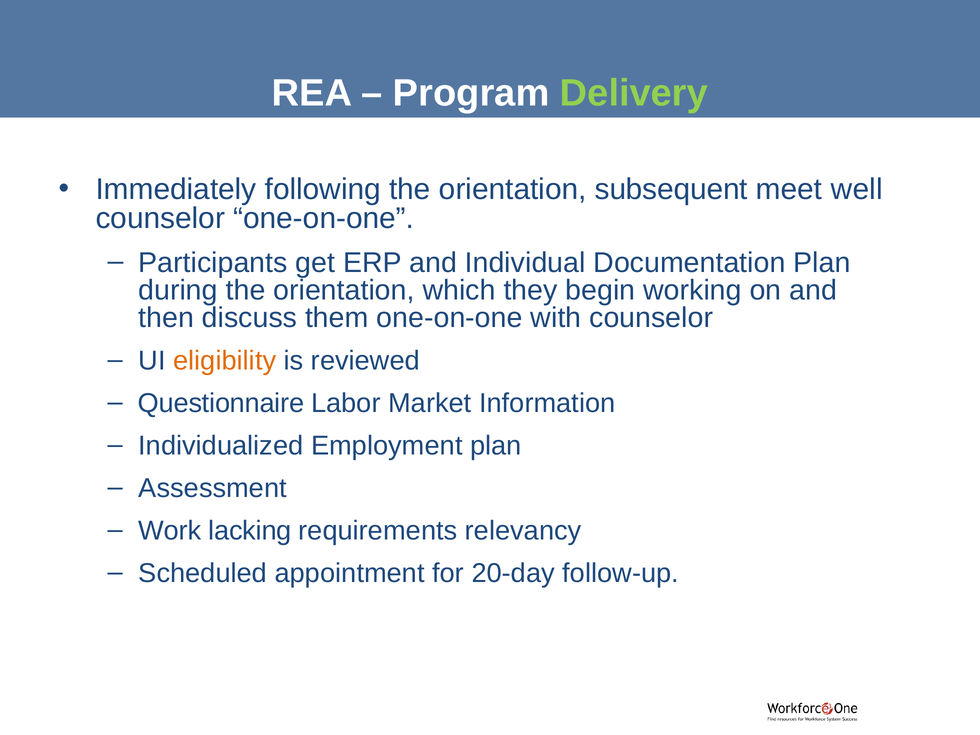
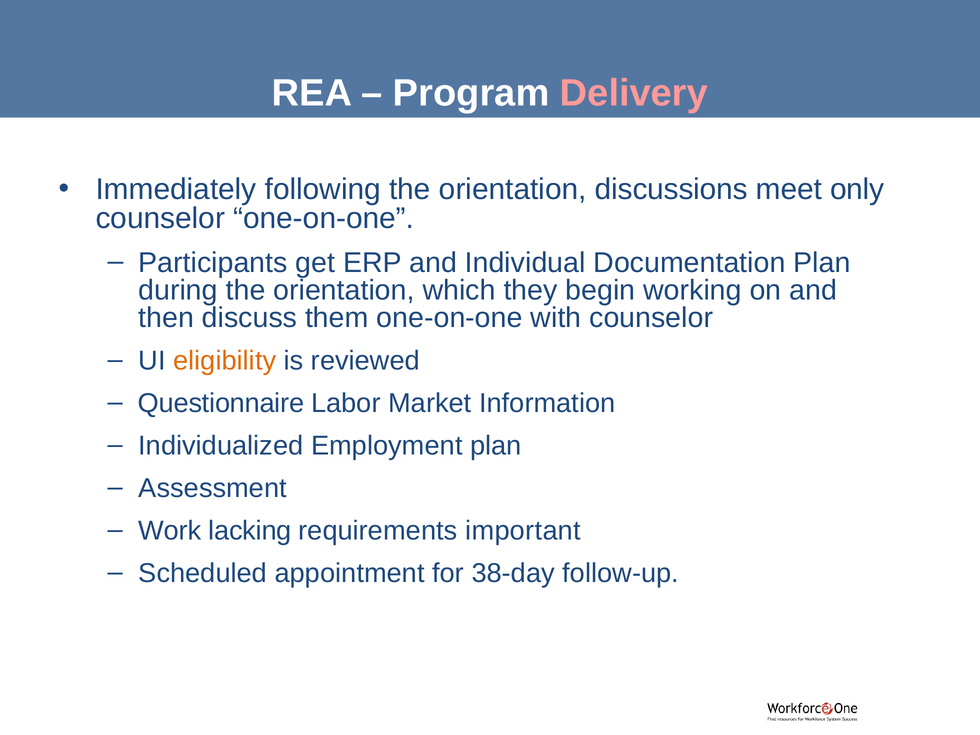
Delivery colour: light green -> pink (634, 93)
subsequent: subsequent -> discussions (671, 190)
well: well -> only (857, 190)
relevancy: relevancy -> important (523, 531)
20-day: 20-day -> 38-day (513, 573)
